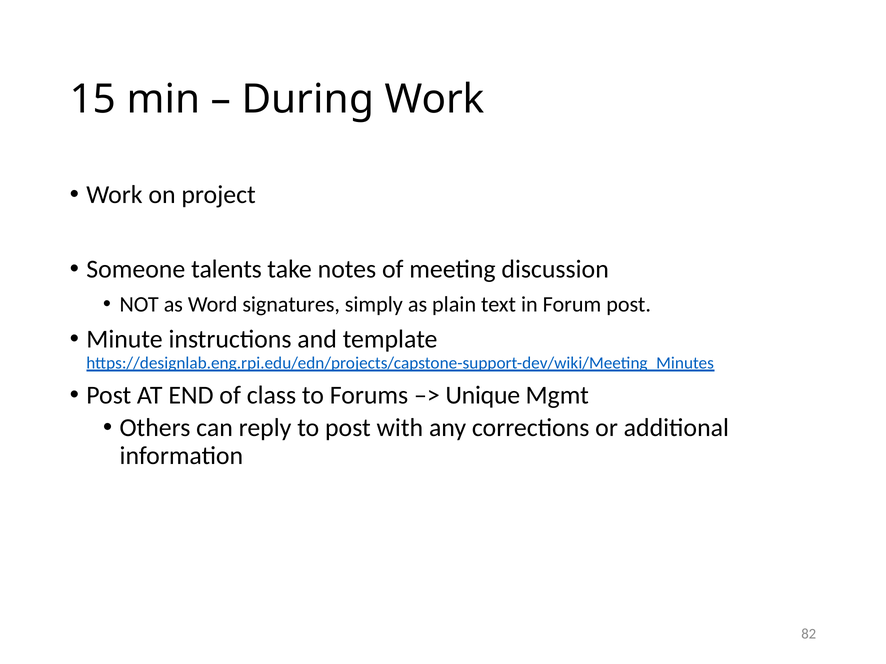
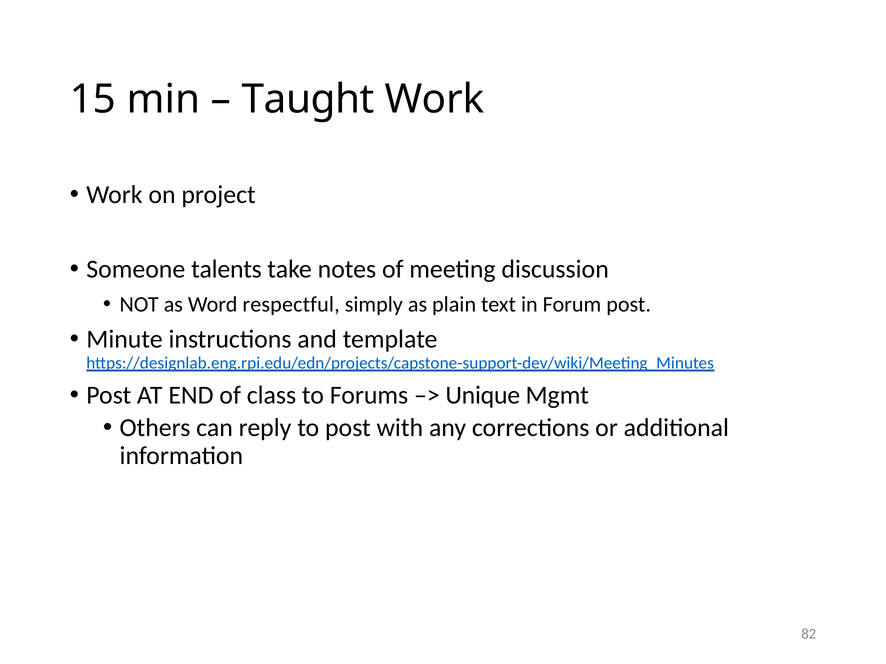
During: During -> Taught (308, 99)
signatures: signatures -> respectful (291, 305)
